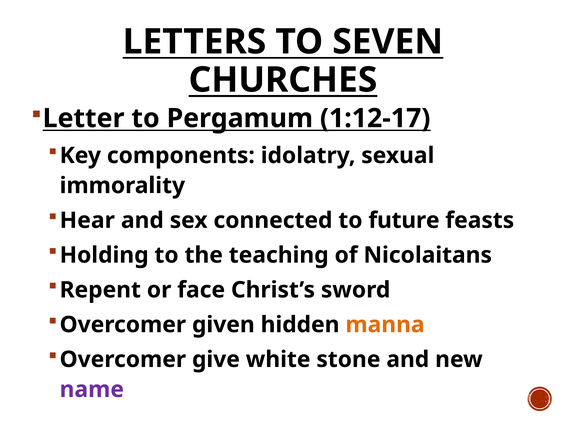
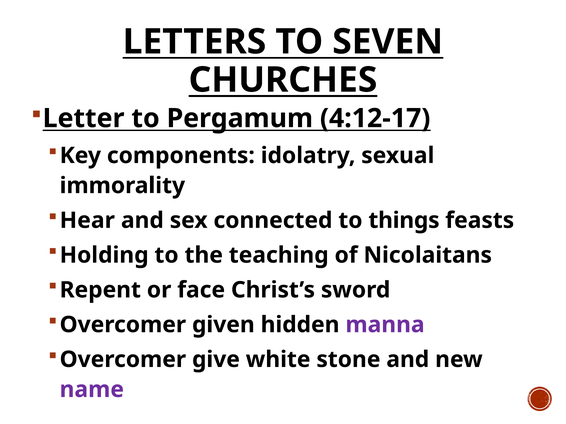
1:12-17: 1:12-17 -> 4:12-17 (375, 118)
future: future -> things (404, 221)
manna colour: orange -> purple (385, 325)
